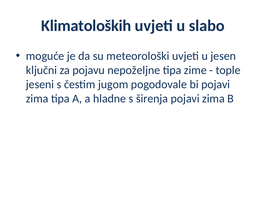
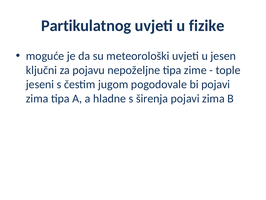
Klimatoloških: Klimatoloških -> Partikulatnog (86, 26)
slabo: slabo -> fizike (207, 26)
